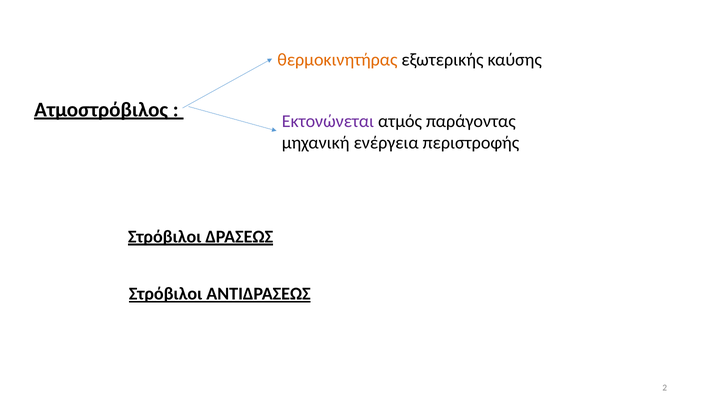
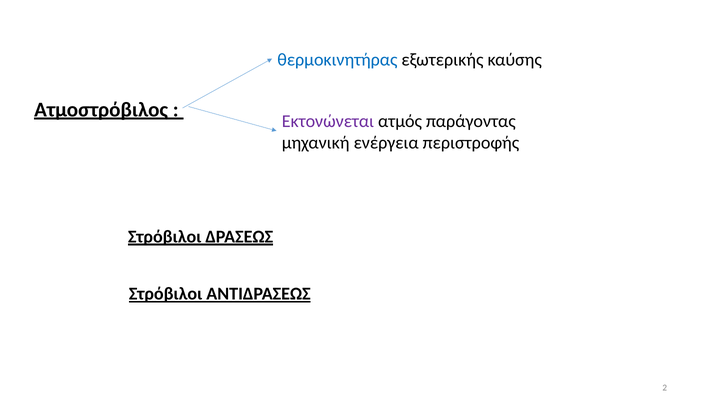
θερμοκινητήρας colour: orange -> blue (337, 60)
